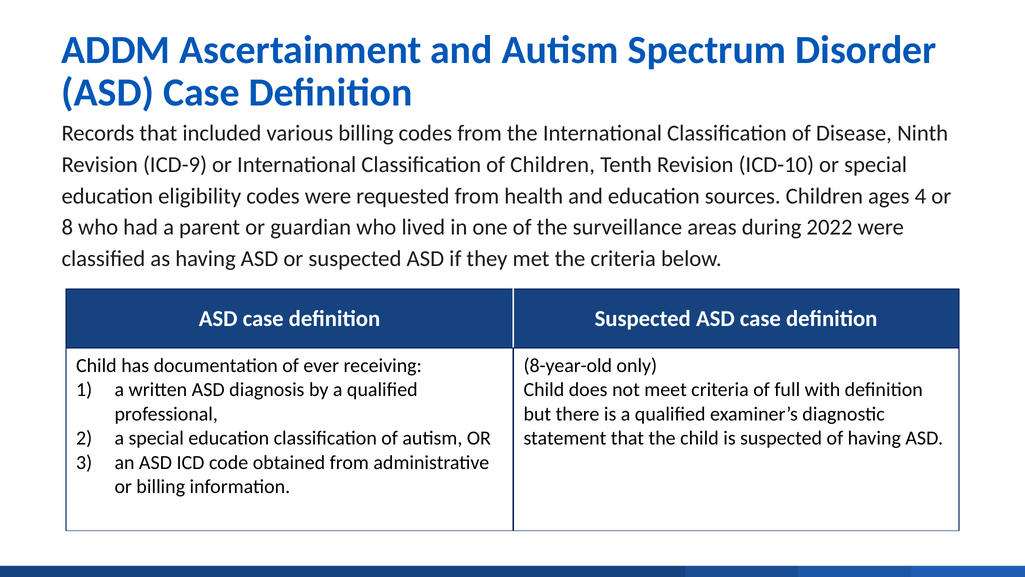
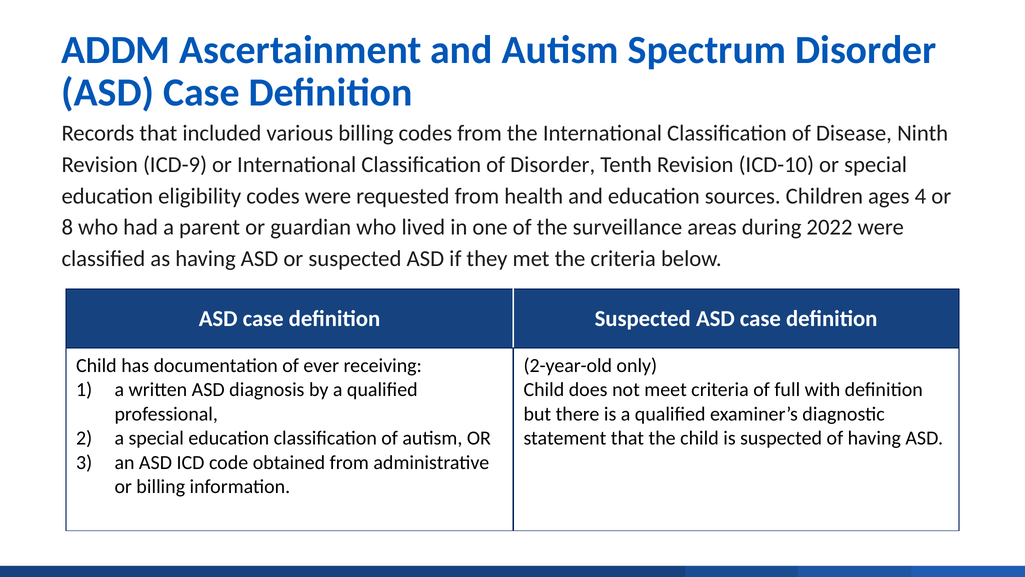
of Children: Children -> Disorder (553, 165)
8-year-old: 8-year-old -> 2-year-old (568, 365)
